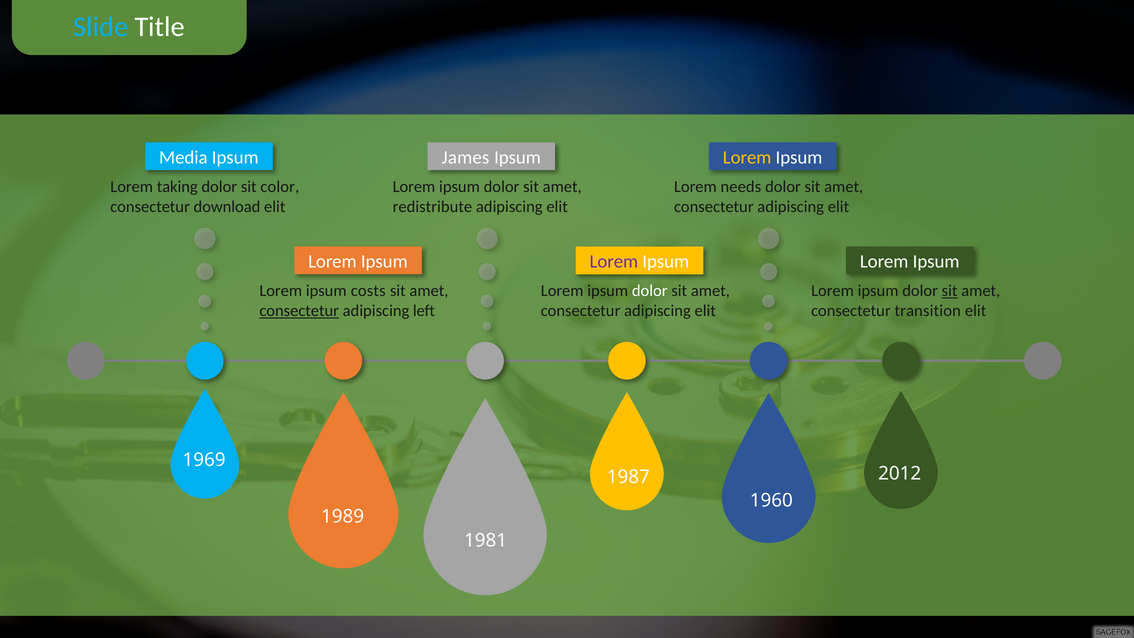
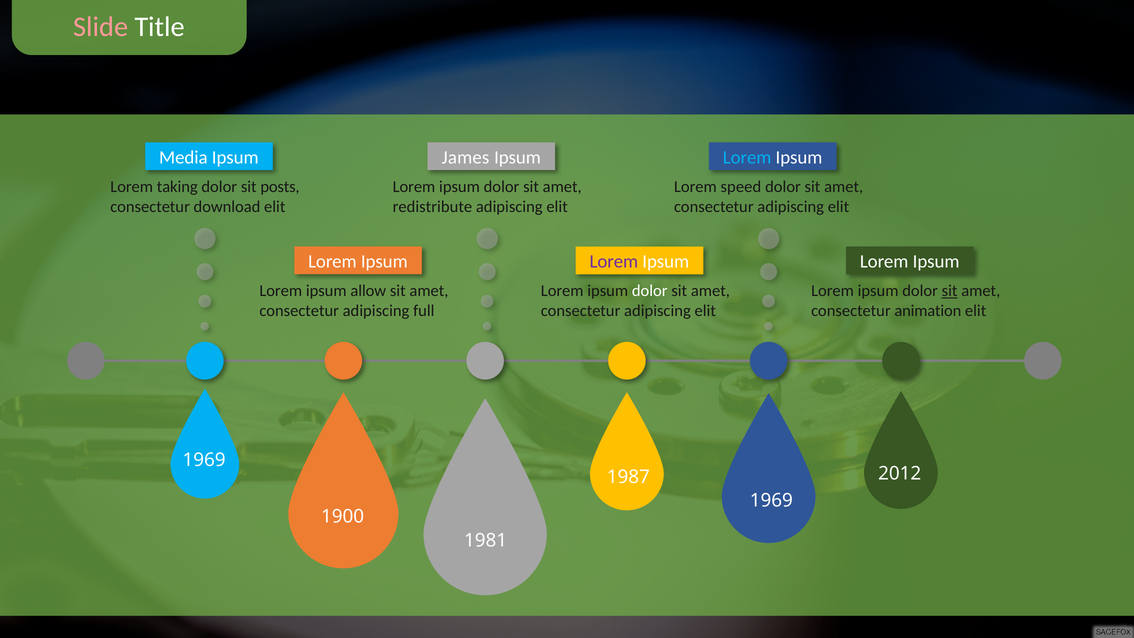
Slide colour: light blue -> pink (101, 27)
Lorem colour: yellow -> light blue (747, 158)
color: color -> posts (280, 187)
needs: needs -> speed (741, 187)
costs: costs -> allow (368, 291)
consectetur underline: present -> none (299, 311)
left: left -> full (424, 311)
transition: transition -> animation (928, 311)
1960: 1960 -> 1969 (771, 501)
1989: 1989 -> 1900 (343, 517)
